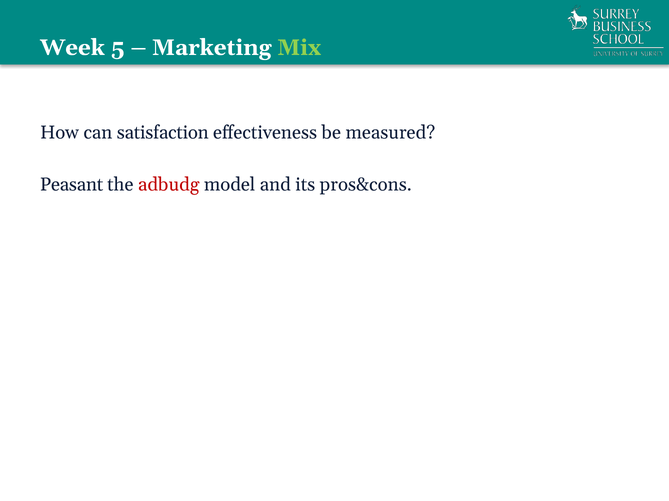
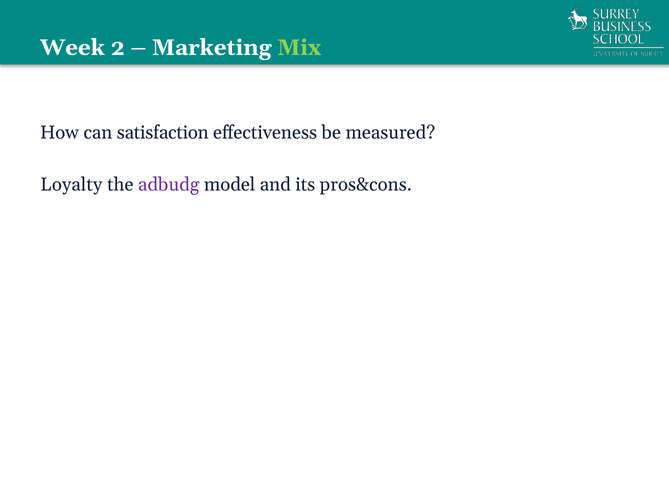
5: 5 -> 2 (118, 48)
Peasant: Peasant -> Loyalty (71, 185)
adbudg colour: red -> purple (169, 185)
